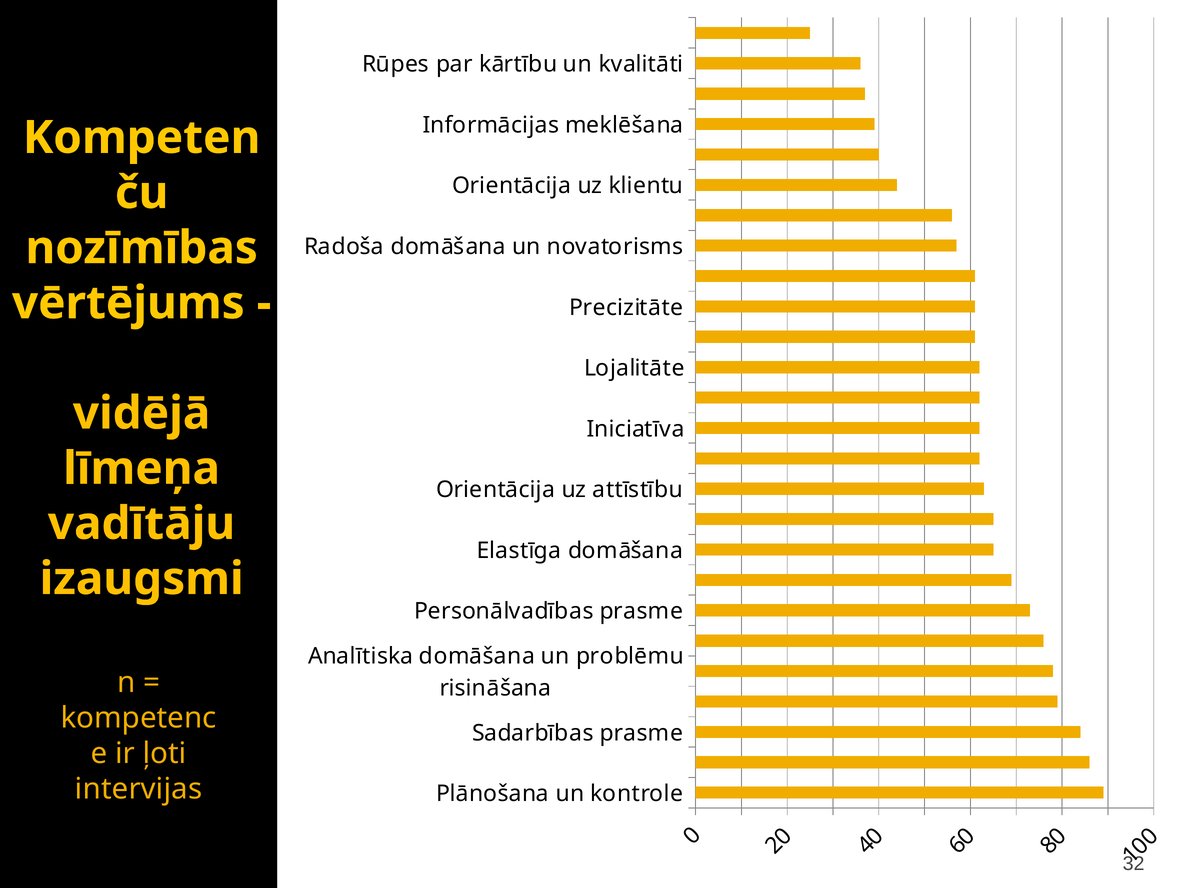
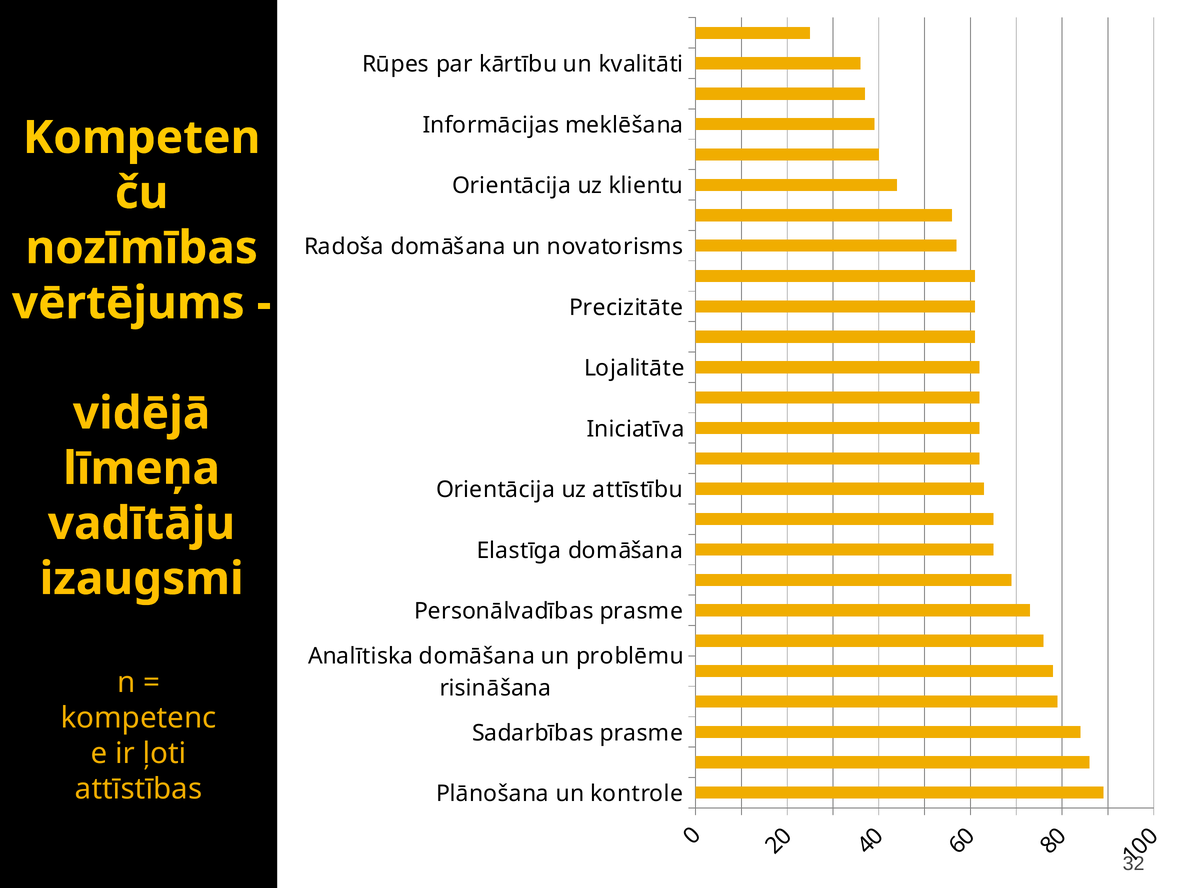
intervijas: intervijas -> attīstības (139, 788)
